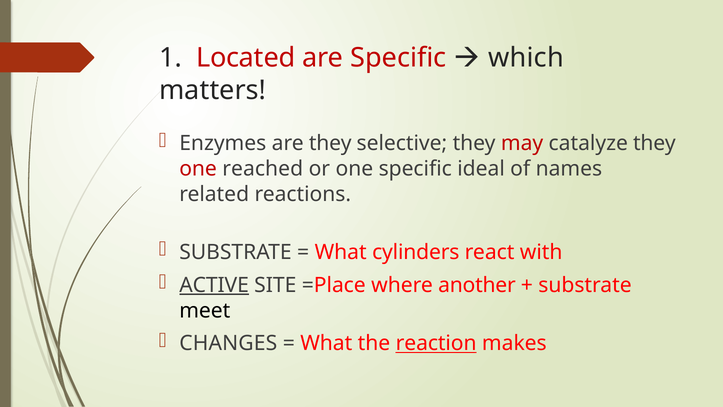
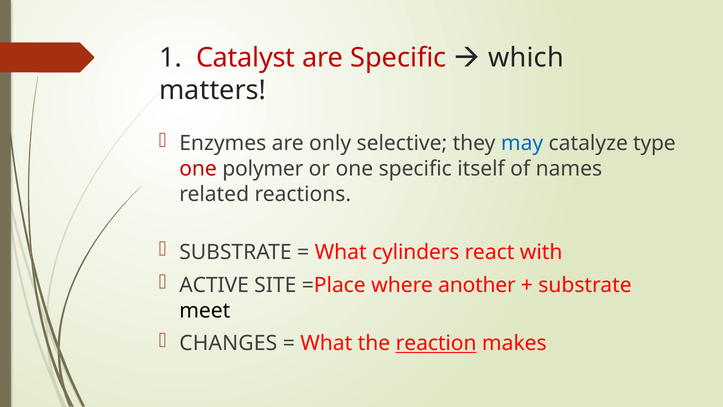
Located: Located -> Catalyst (246, 58)
are they: they -> only (330, 143)
may colour: red -> blue (522, 143)
catalyze they: they -> type (654, 143)
reached: reached -> polymer (263, 169)
ideal: ideal -> itself (481, 169)
ACTIVE underline: present -> none (214, 285)
